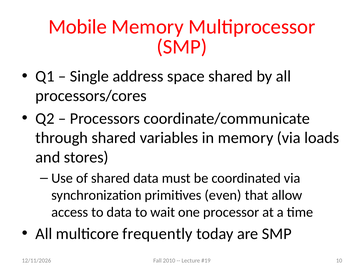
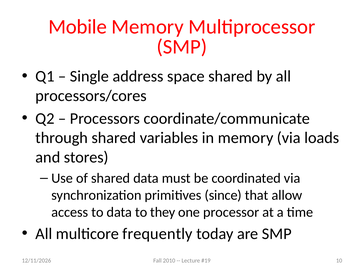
even: even -> since (223, 195)
wait: wait -> they (163, 212)
